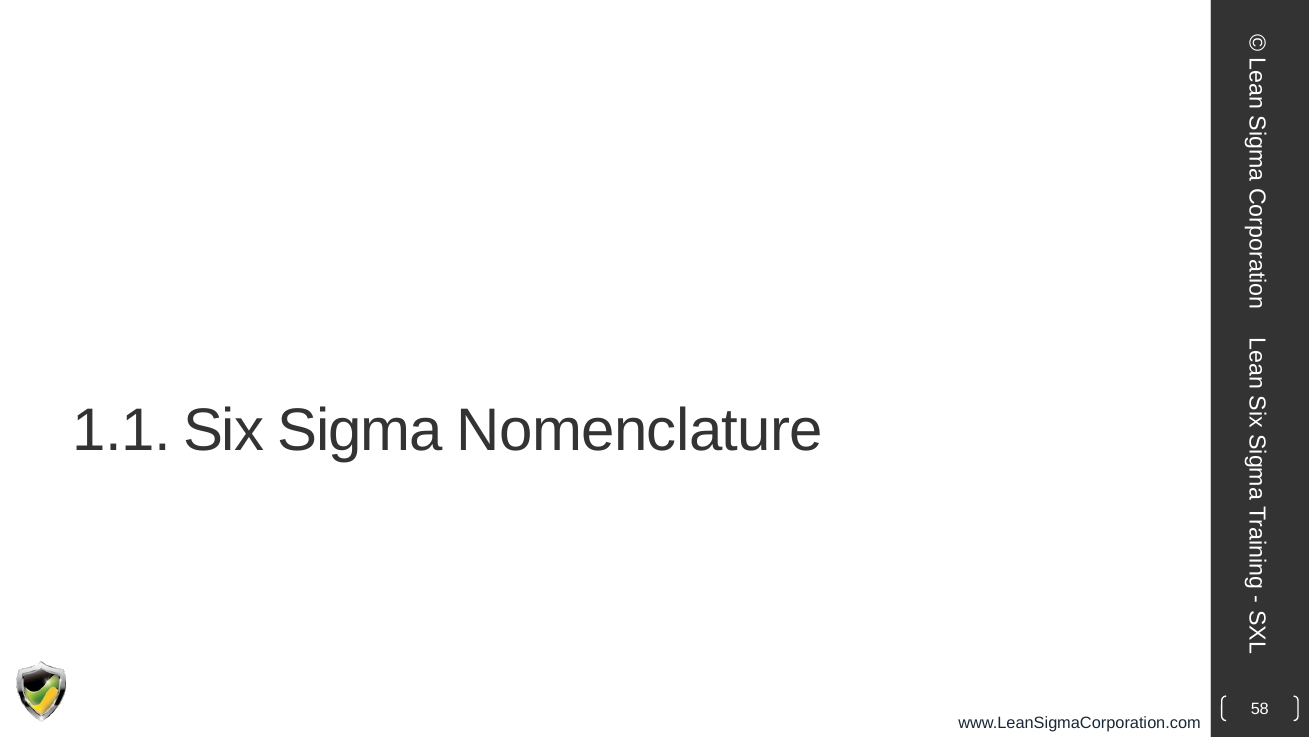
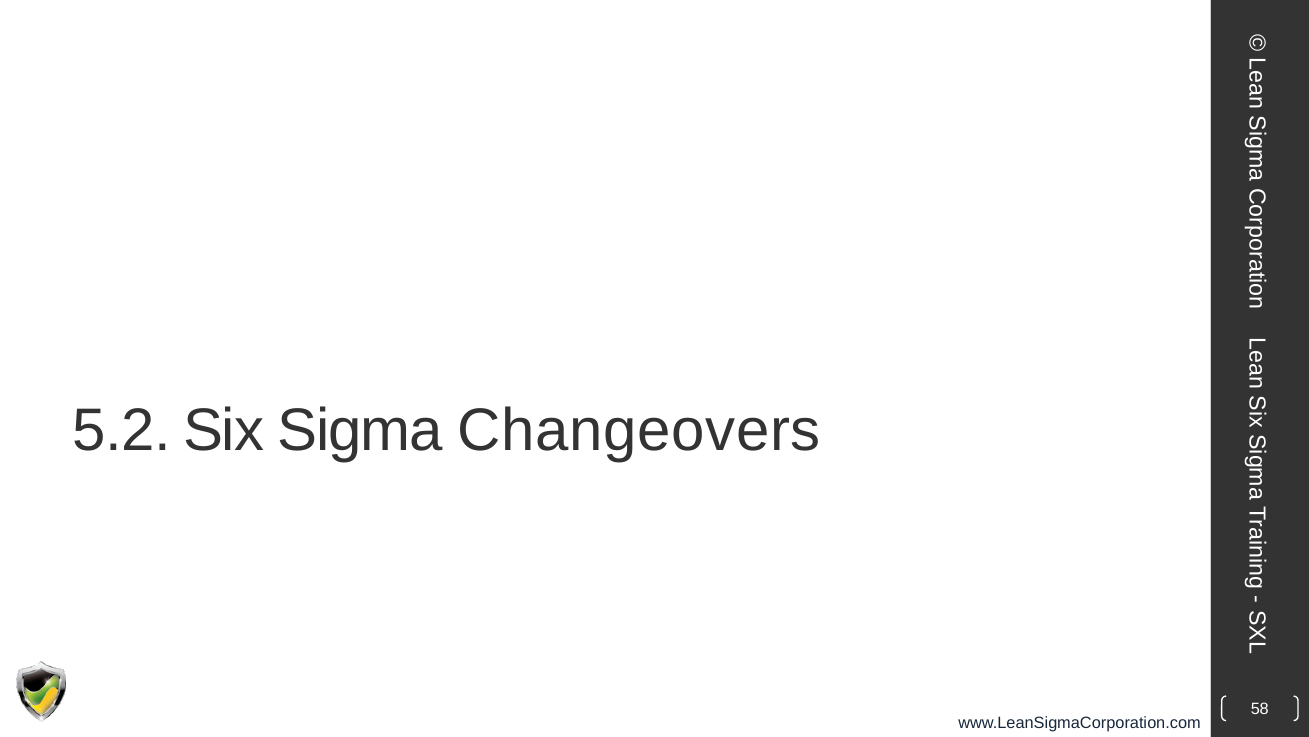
1.1: 1.1 -> 5.2 (122, 430)
Nomenclature: Nomenclature -> Changeovers (639, 430)
